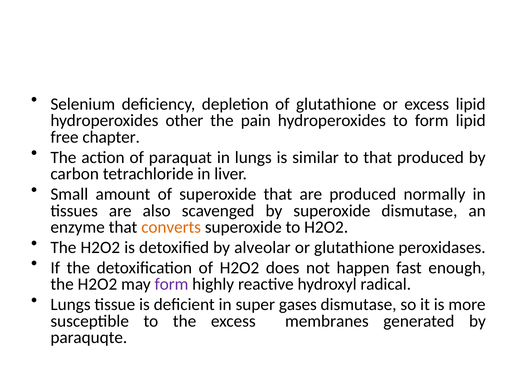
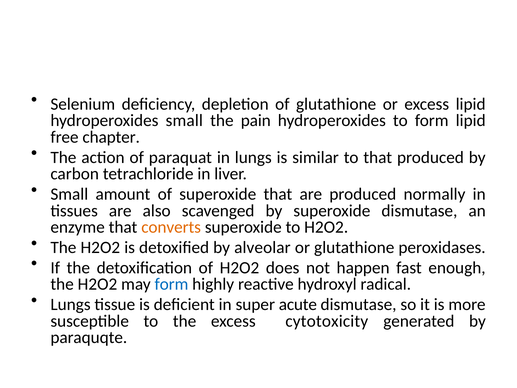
hydroperoxides other: other -> small (184, 120)
form colour: purple -> blue (171, 284)
gases: gases -> acute (298, 304)
membranes: membranes -> cytotoxicity (327, 321)
